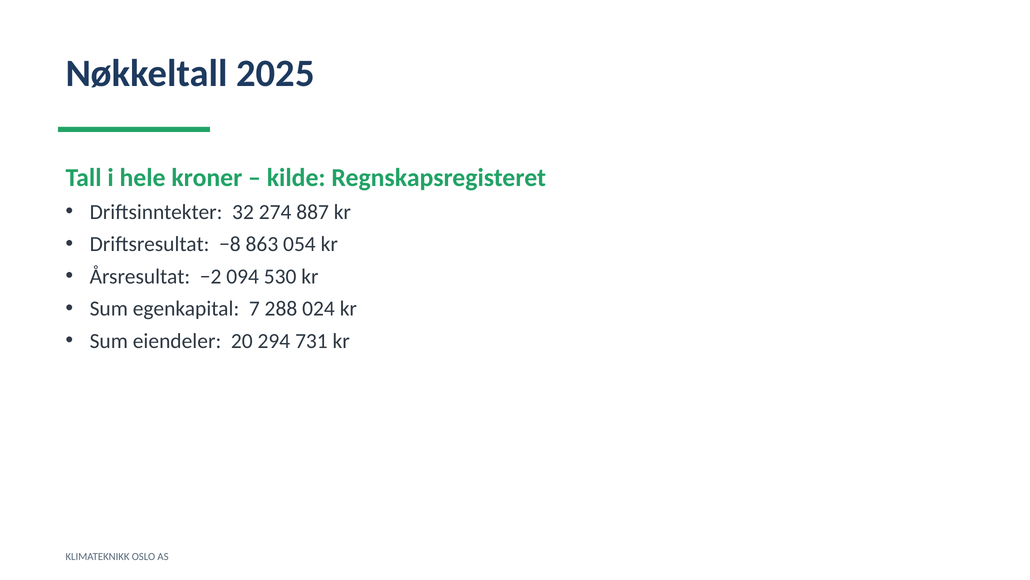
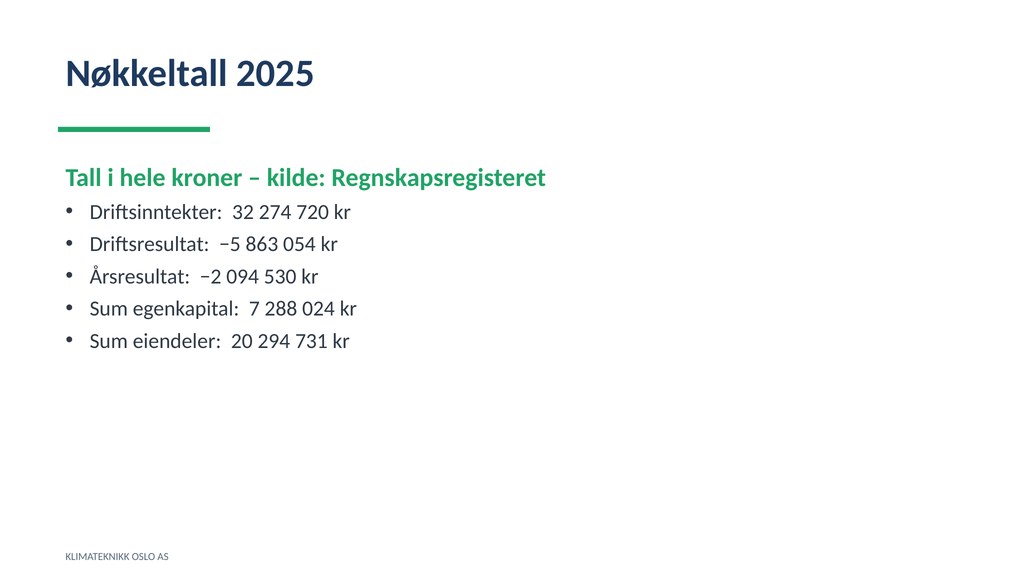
887: 887 -> 720 (313, 212)
−8: −8 -> −5 (230, 244)
